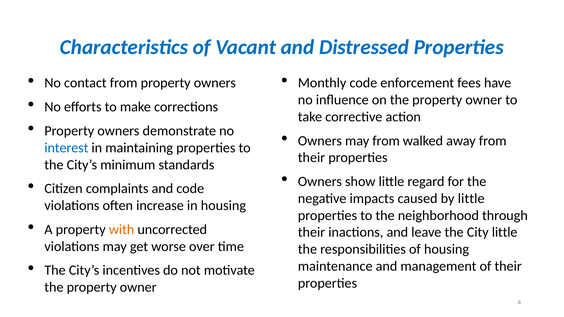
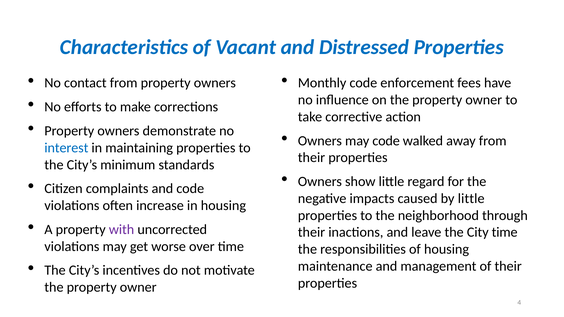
may from: from -> code (386, 141)
with colour: orange -> purple (122, 230)
City little: little -> time (505, 232)
